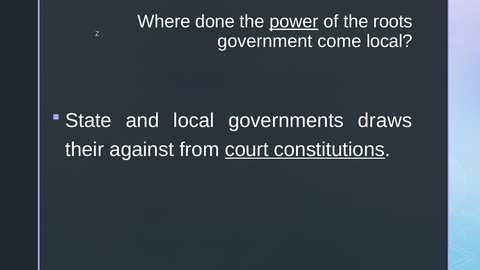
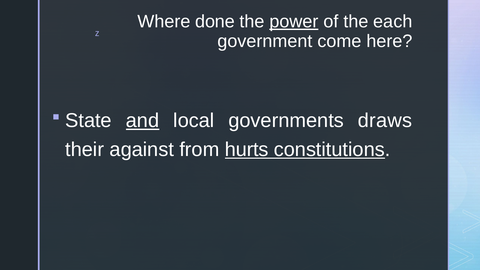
roots: roots -> each (393, 22)
come local: local -> here (389, 41)
and underline: none -> present (143, 121)
court: court -> hurts (247, 149)
